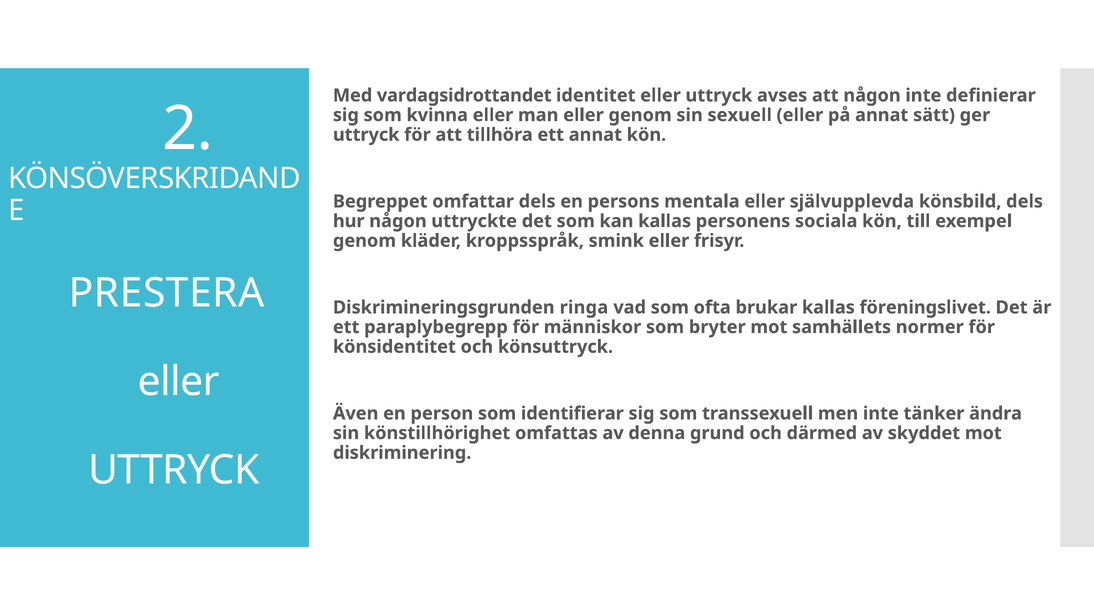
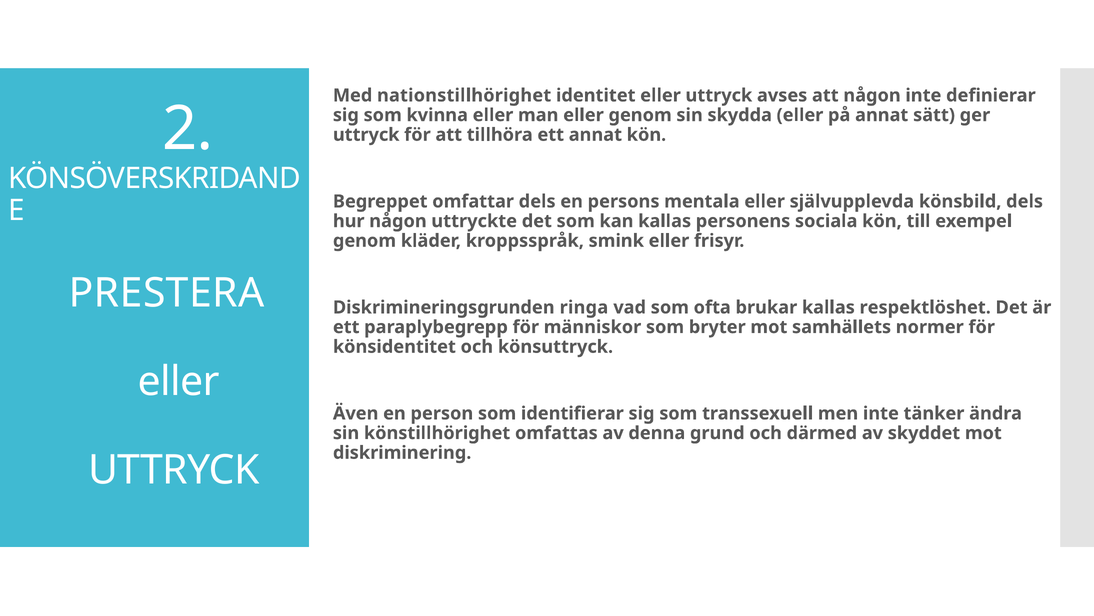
vardagsidrottandet: vardagsidrottandet -> nationstillhörighet (464, 95)
sexuell: sexuell -> skydda (740, 115)
föreningslivet: föreningslivet -> respektlöshet (925, 307)
